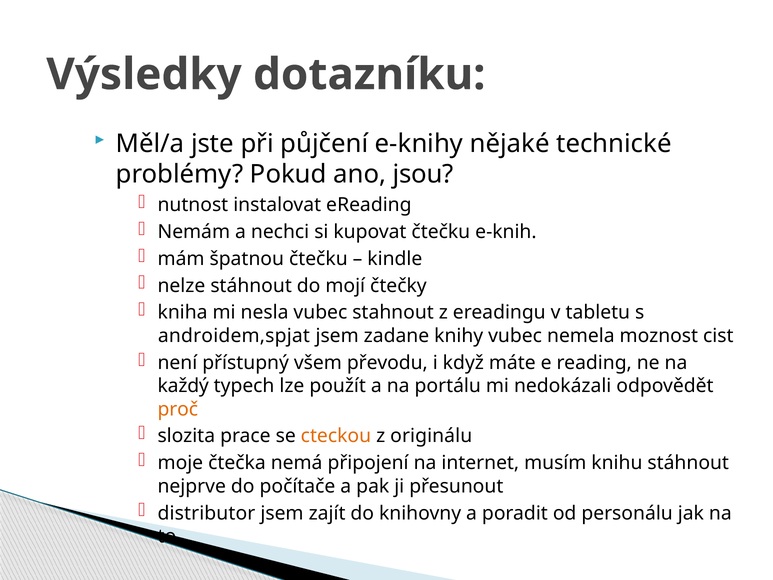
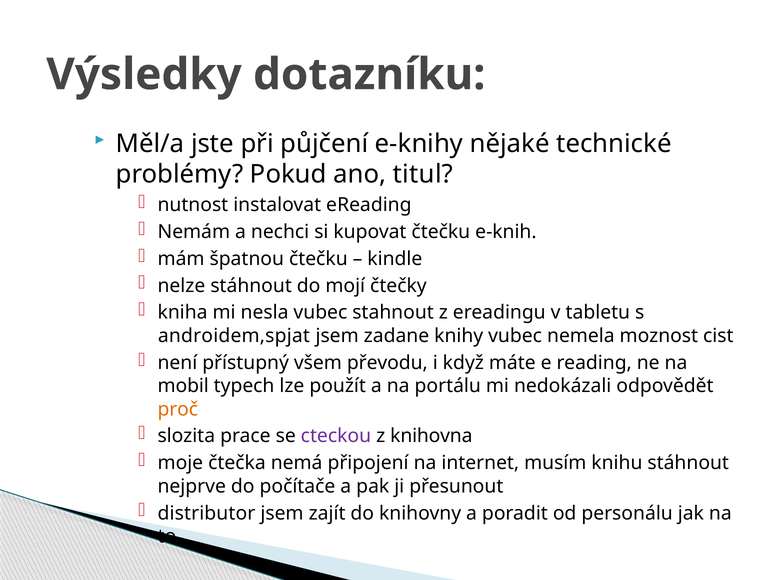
jsou: jsou -> titul (423, 174)
každý: každý -> mobil (183, 386)
cteckou colour: orange -> purple (336, 436)
originálu: originálu -> knihovna (431, 436)
